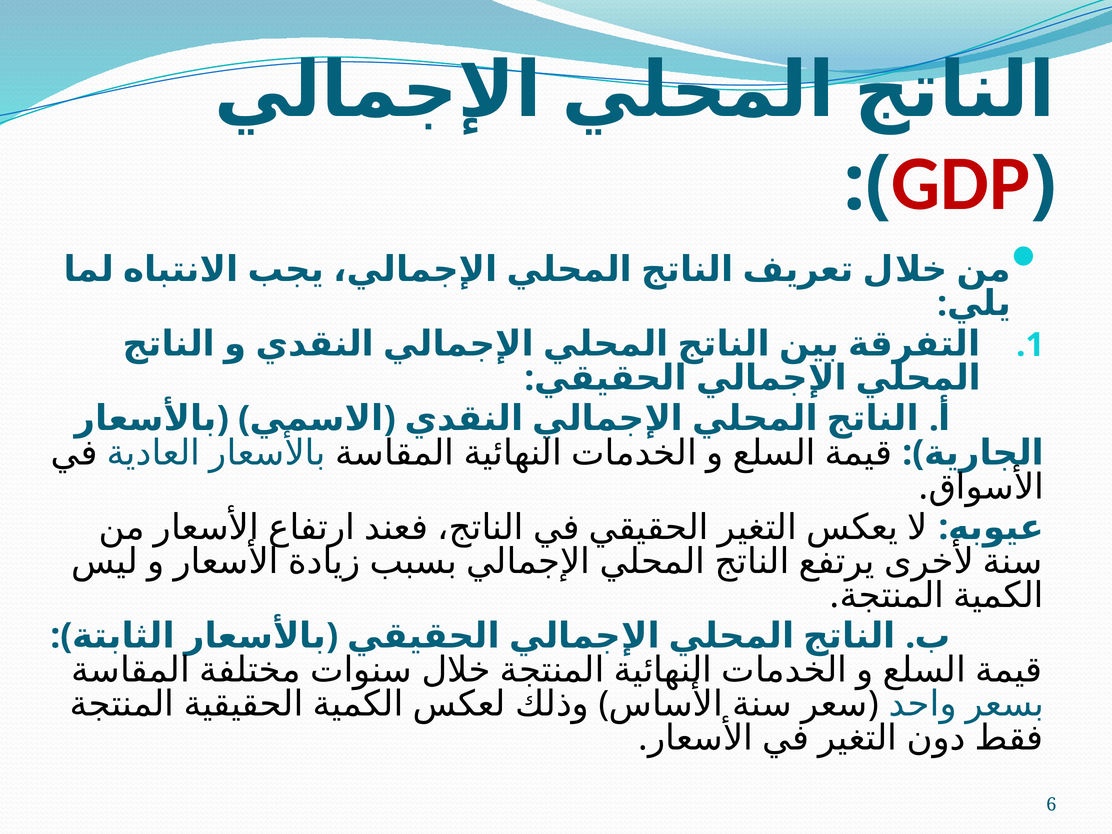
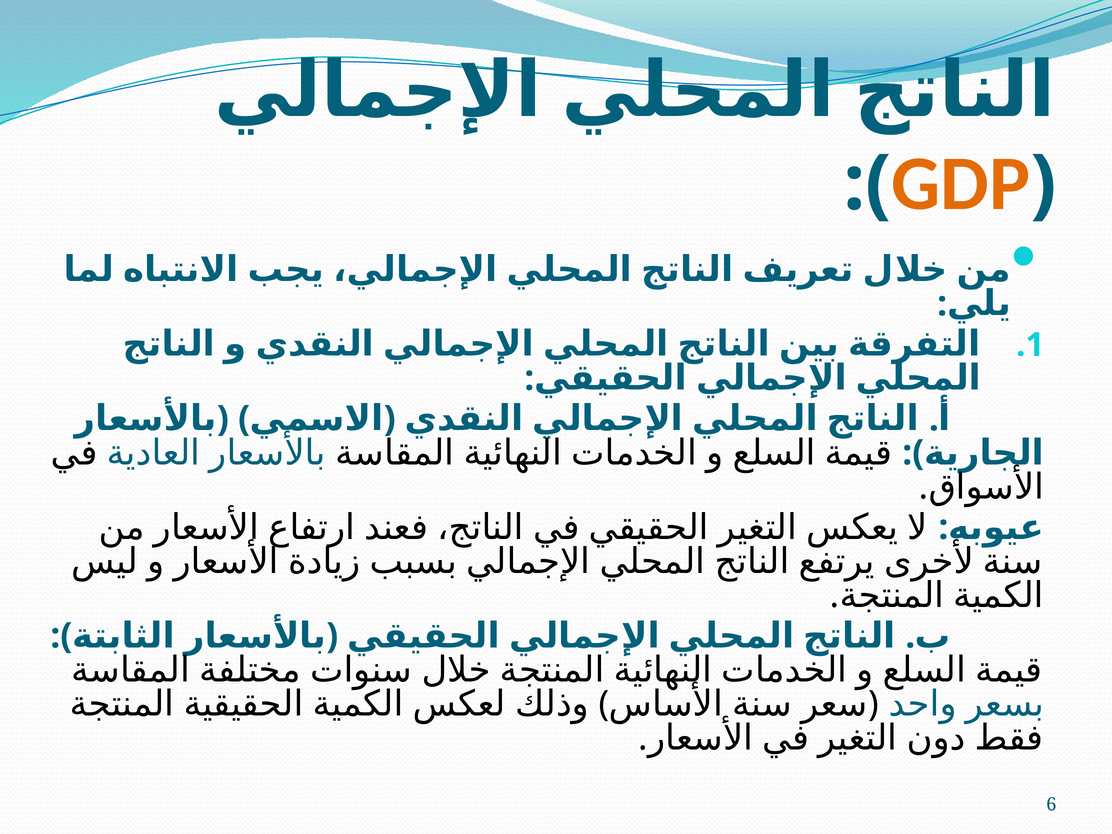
GDP colour: red -> orange (961, 184)
